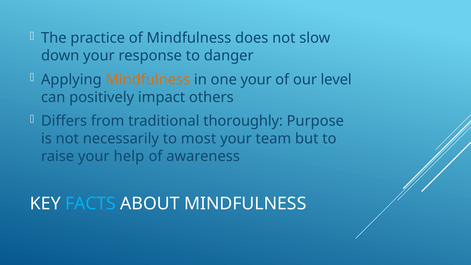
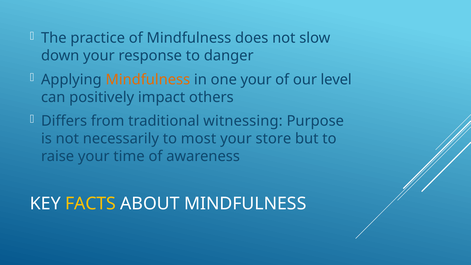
thoroughly: thoroughly -> witnessing (243, 121)
team: team -> store (273, 139)
help: help -> time (129, 156)
FACTS colour: light blue -> yellow (91, 204)
